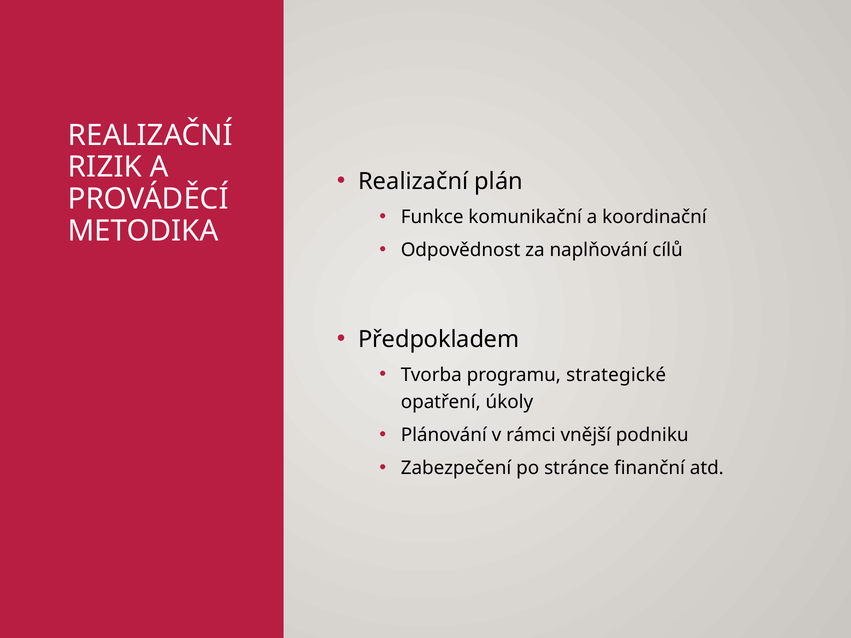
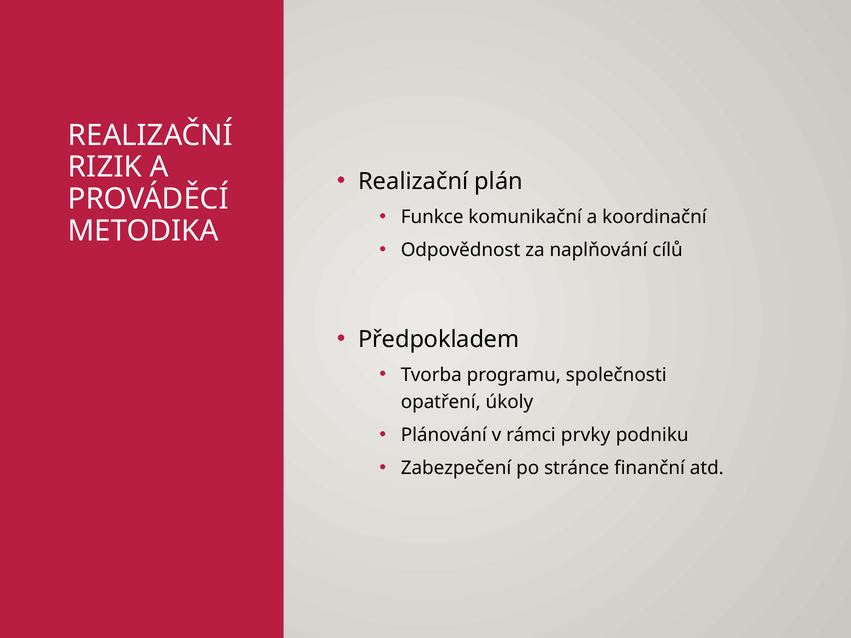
strategické: strategické -> společnosti (616, 375)
vnější: vnější -> prvky (586, 435)
